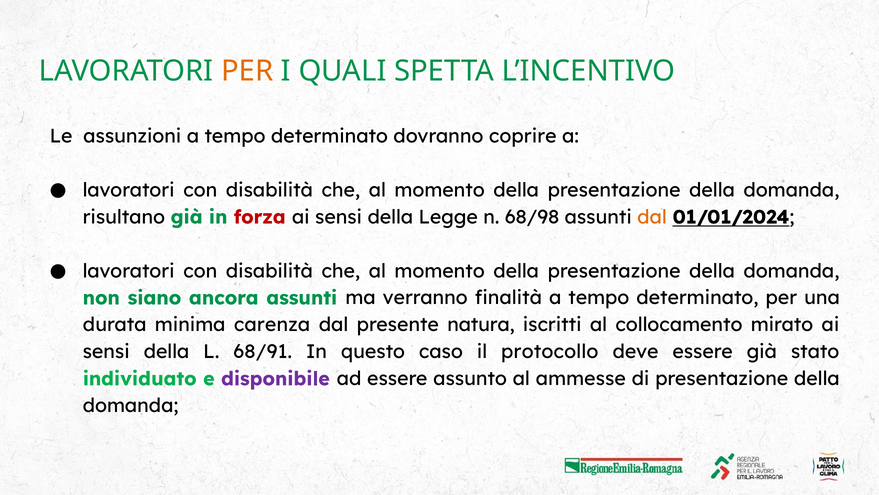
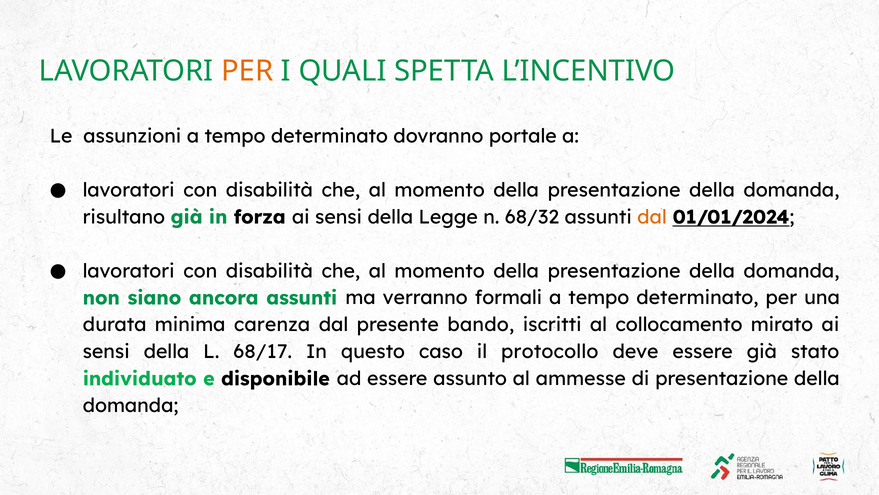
coprire: coprire -> portale (523, 136)
forza colour: red -> black (260, 217)
68/98: 68/98 -> 68/32 (532, 217)
finalità: finalità -> formali (508, 298)
natura: natura -> bando (481, 325)
68/91: 68/91 -> 68/17 (263, 352)
disponibile colour: purple -> black (275, 378)
